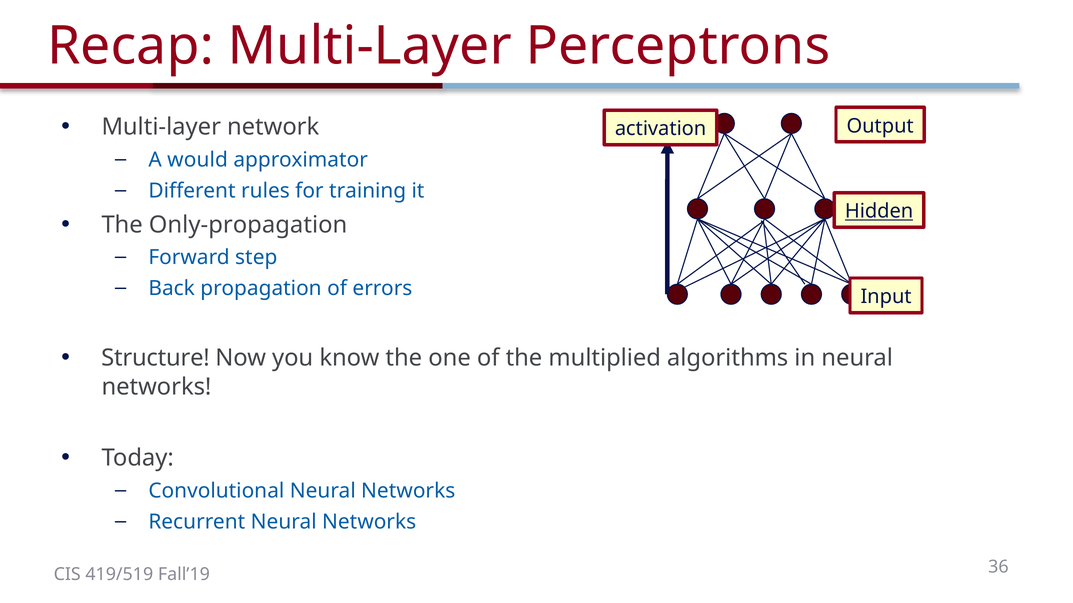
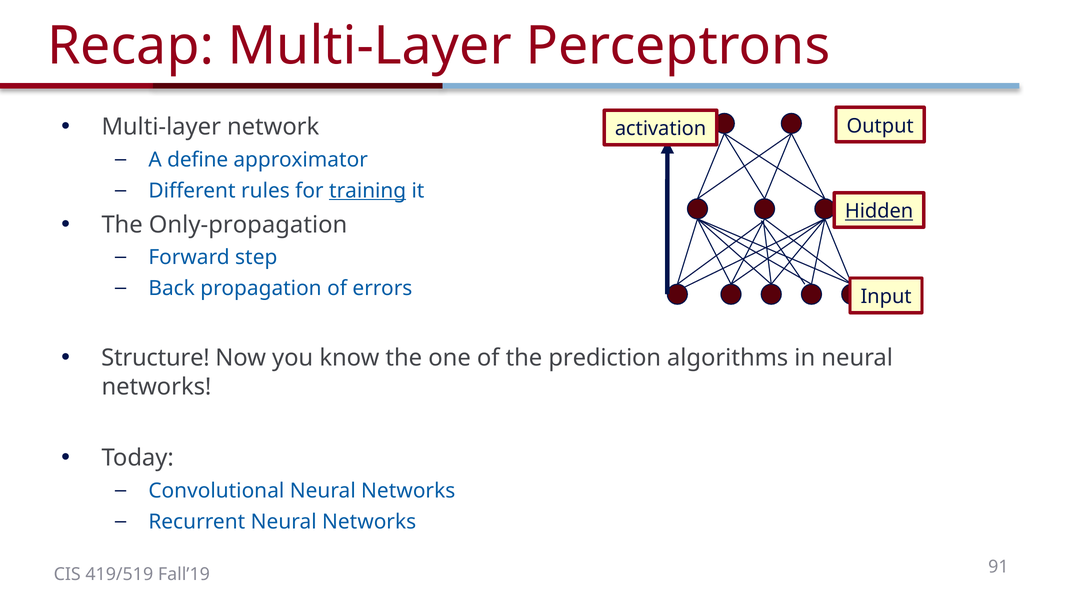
would: would -> define (198, 160)
training underline: none -> present (368, 191)
multiplied: multiplied -> prediction (605, 358)
36: 36 -> 91 (998, 567)
